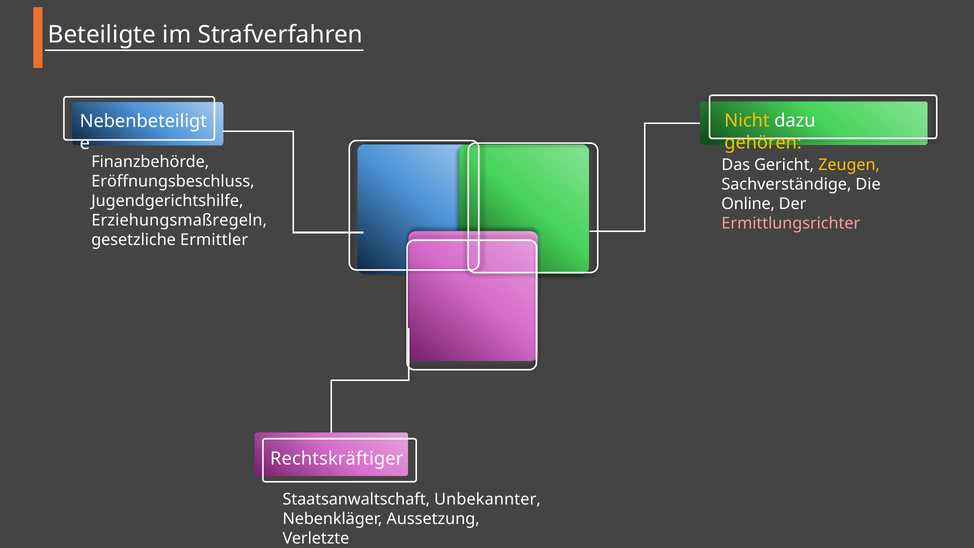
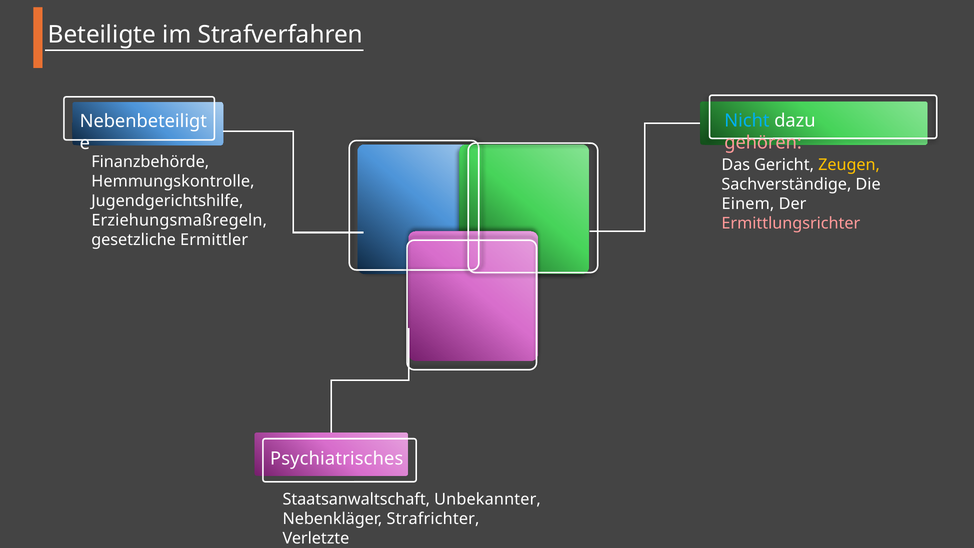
Nicht colour: yellow -> light blue (747, 121)
gehören colour: yellow -> pink (763, 143)
Eröffnungsbeschluss: Eröffnungsbeschluss -> Hemmungskontrolle (173, 181)
Online: Online -> Einem (748, 204)
Rechtskräftiger: Rechtskräftiger -> Psychiatrisches (337, 459)
Aussetzung: Aussetzung -> Strafrichter (433, 519)
